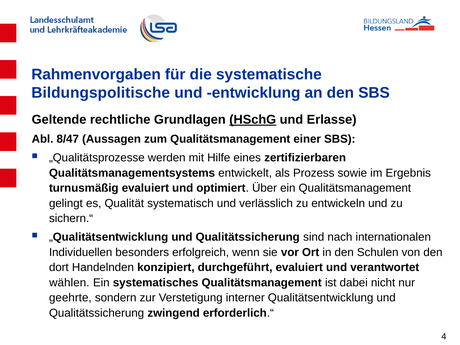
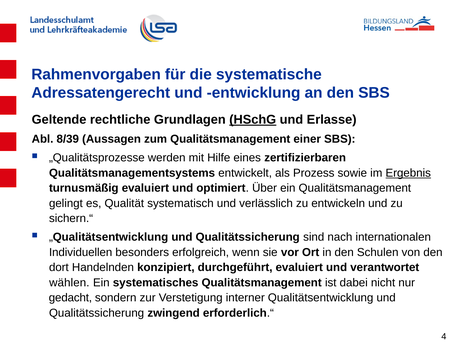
Bildungspolitische: Bildungspolitische -> Adressatengerecht (101, 93)
8/47: 8/47 -> 8/39 (68, 139)
Ergebnis underline: none -> present (408, 173)
geehrte: geehrte -> gedacht (70, 298)
